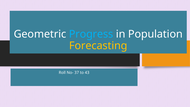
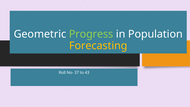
Progress colour: light blue -> light green (91, 34)
